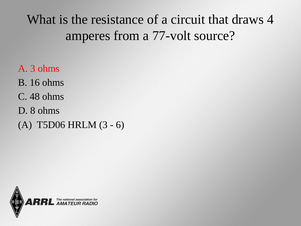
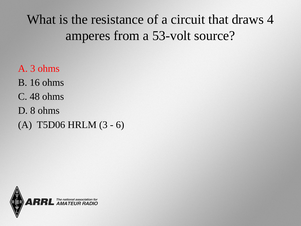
77-volt: 77-volt -> 53-volt (172, 36)
